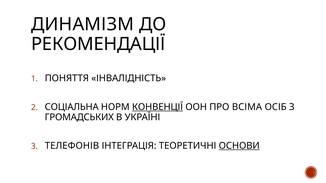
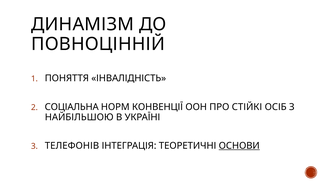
РЕКОМЕНДАЦІЇ: РЕКОМЕНДАЦІЇ -> ПОВНОЦІННІЙ (98, 44)
КОНВЕНЦІЇ underline: present -> none (158, 107)
ВСІМА: ВСІМА -> СТІЙКІ (247, 107)
ГРОМАДСЬКИХ: ГРОМАДСЬКИХ -> НАЙБІЛЬШОЮ (79, 117)
